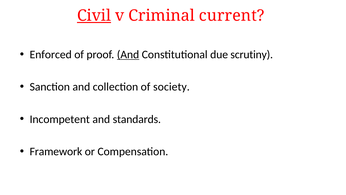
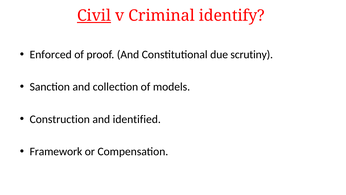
current: current -> identify (232, 16)
And underline: present -> none (128, 54)
society: society -> models (172, 87)
Incompetent: Incompetent -> Construction (60, 119)
standards: standards -> identified (137, 119)
